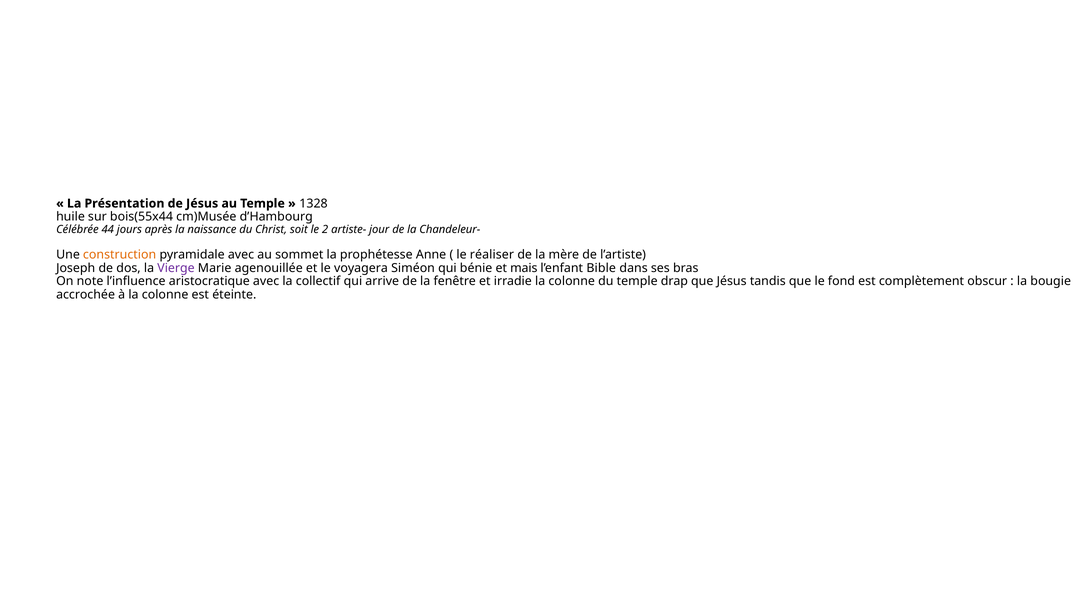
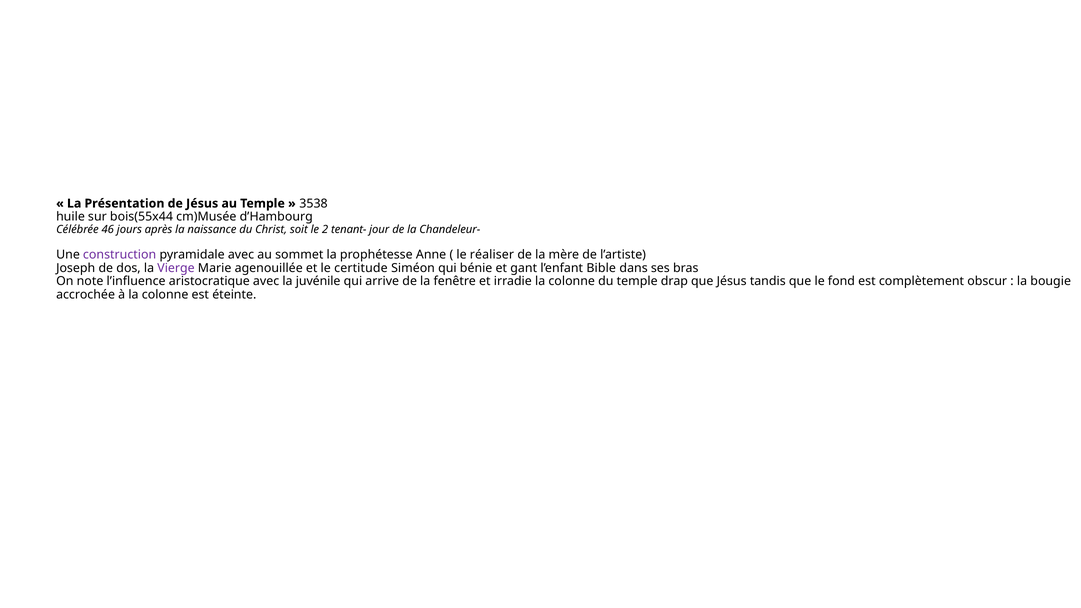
1328: 1328 -> 3538 (314, 203)
44: 44 -> 46 (108, 230)
artiste-: artiste- -> tenant- (349, 230)
construction colour: orange -> purple (120, 255)
voyagera: voyagera -> certitude (361, 268)
mais: mais -> gant (524, 268)
collectif: collectif -> juvénile (318, 281)
